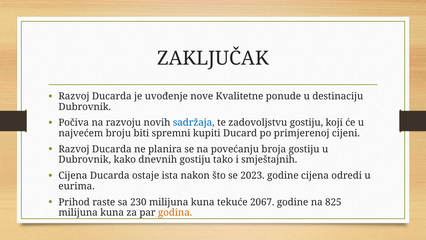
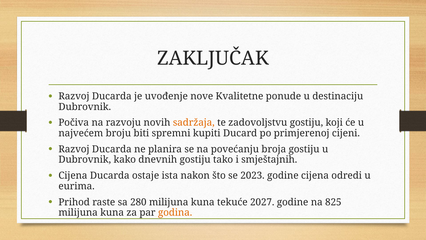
sadržaja colour: blue -> orange (194, 123)
230: 230 -> 280 (138, 202)
2067: 2067 -> 2027 (262, 202)
